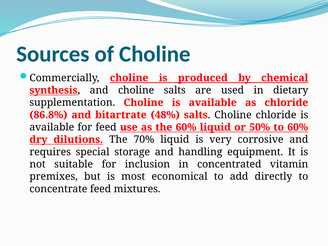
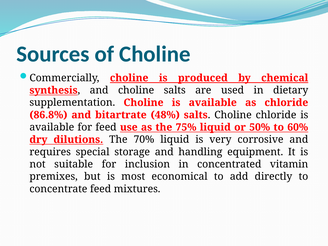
the 60%: 60% -> 75% (186, 127)
